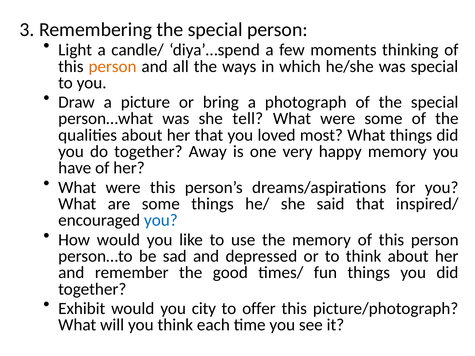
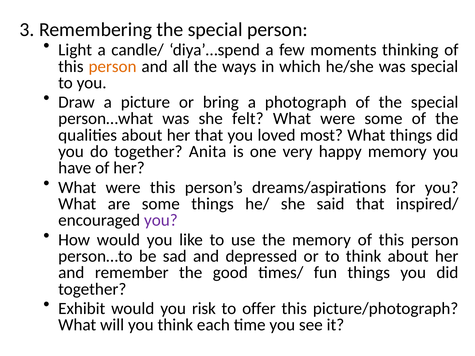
tell: tell -> felt (248, 119)
Away: Away -> Anita (208, 152)
you colour: blue -> purple (161, 220)
city: city -> risk (204, 309)
